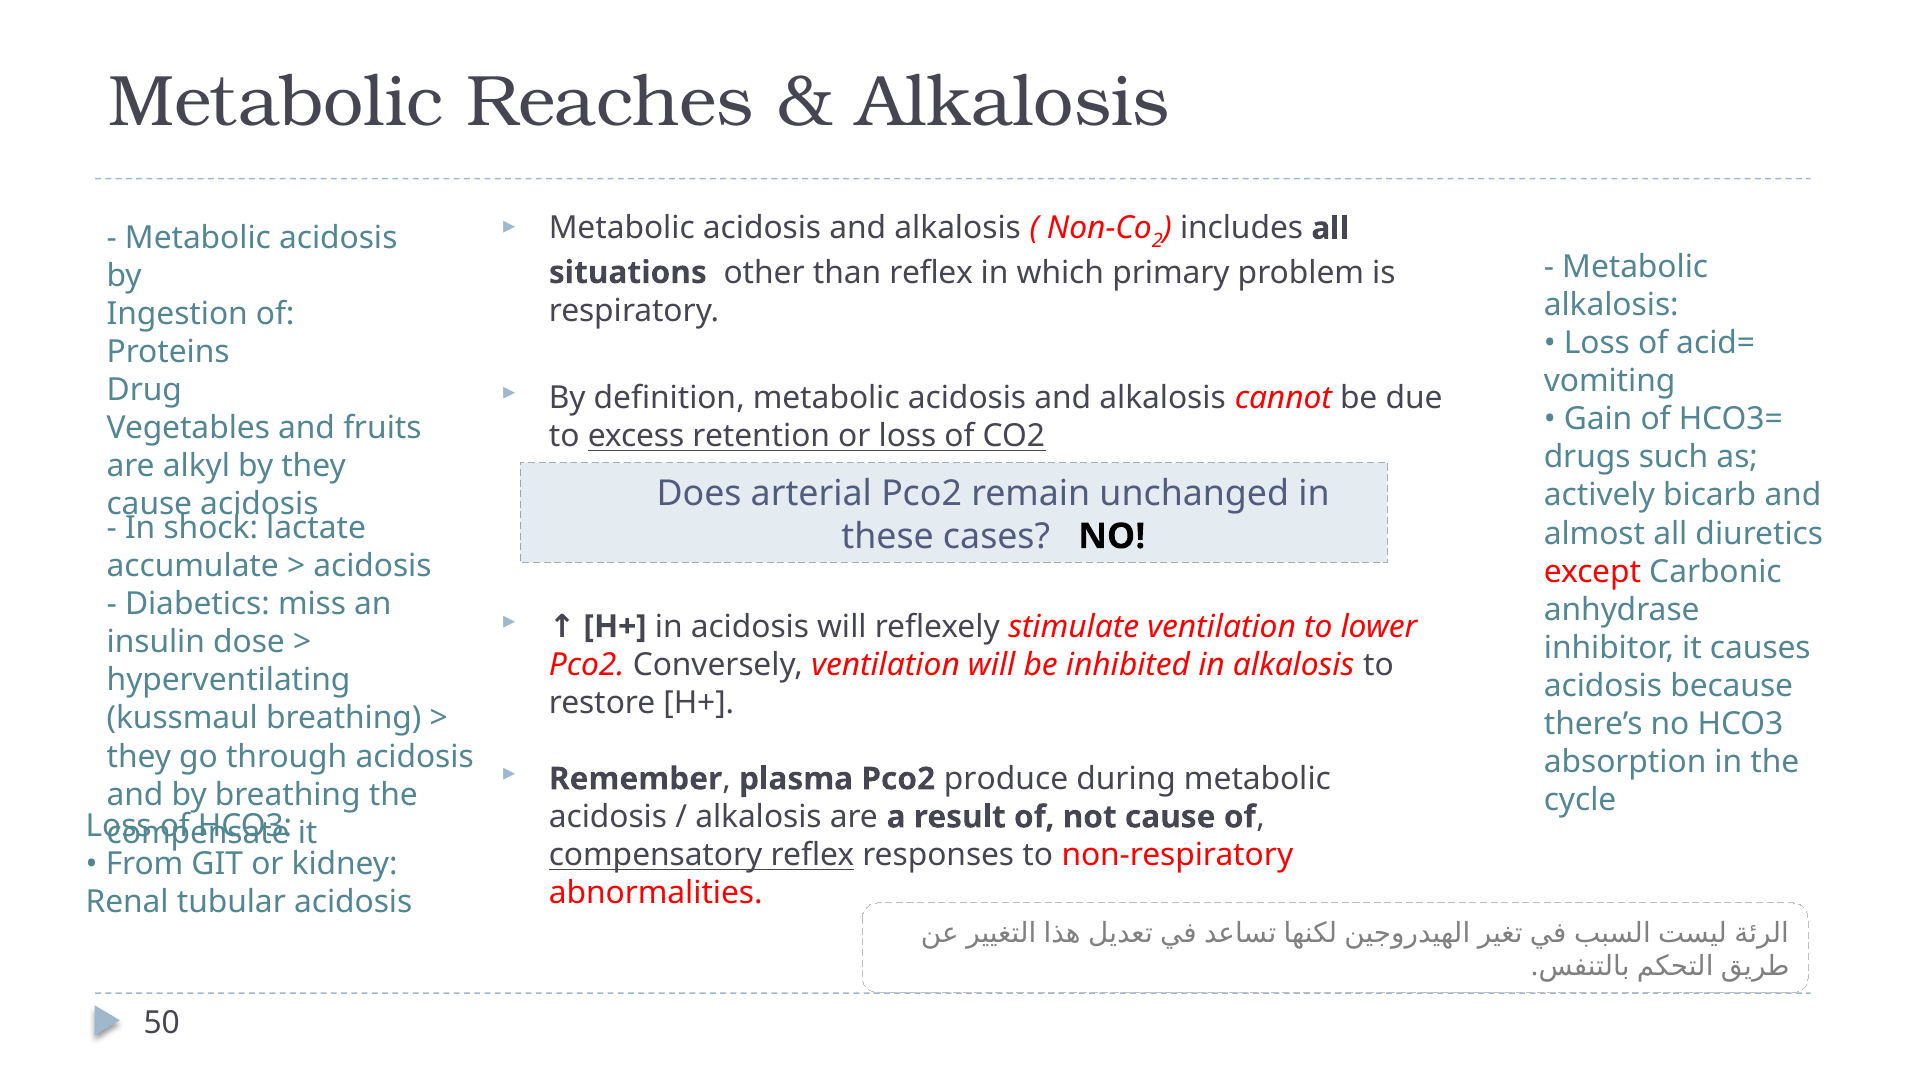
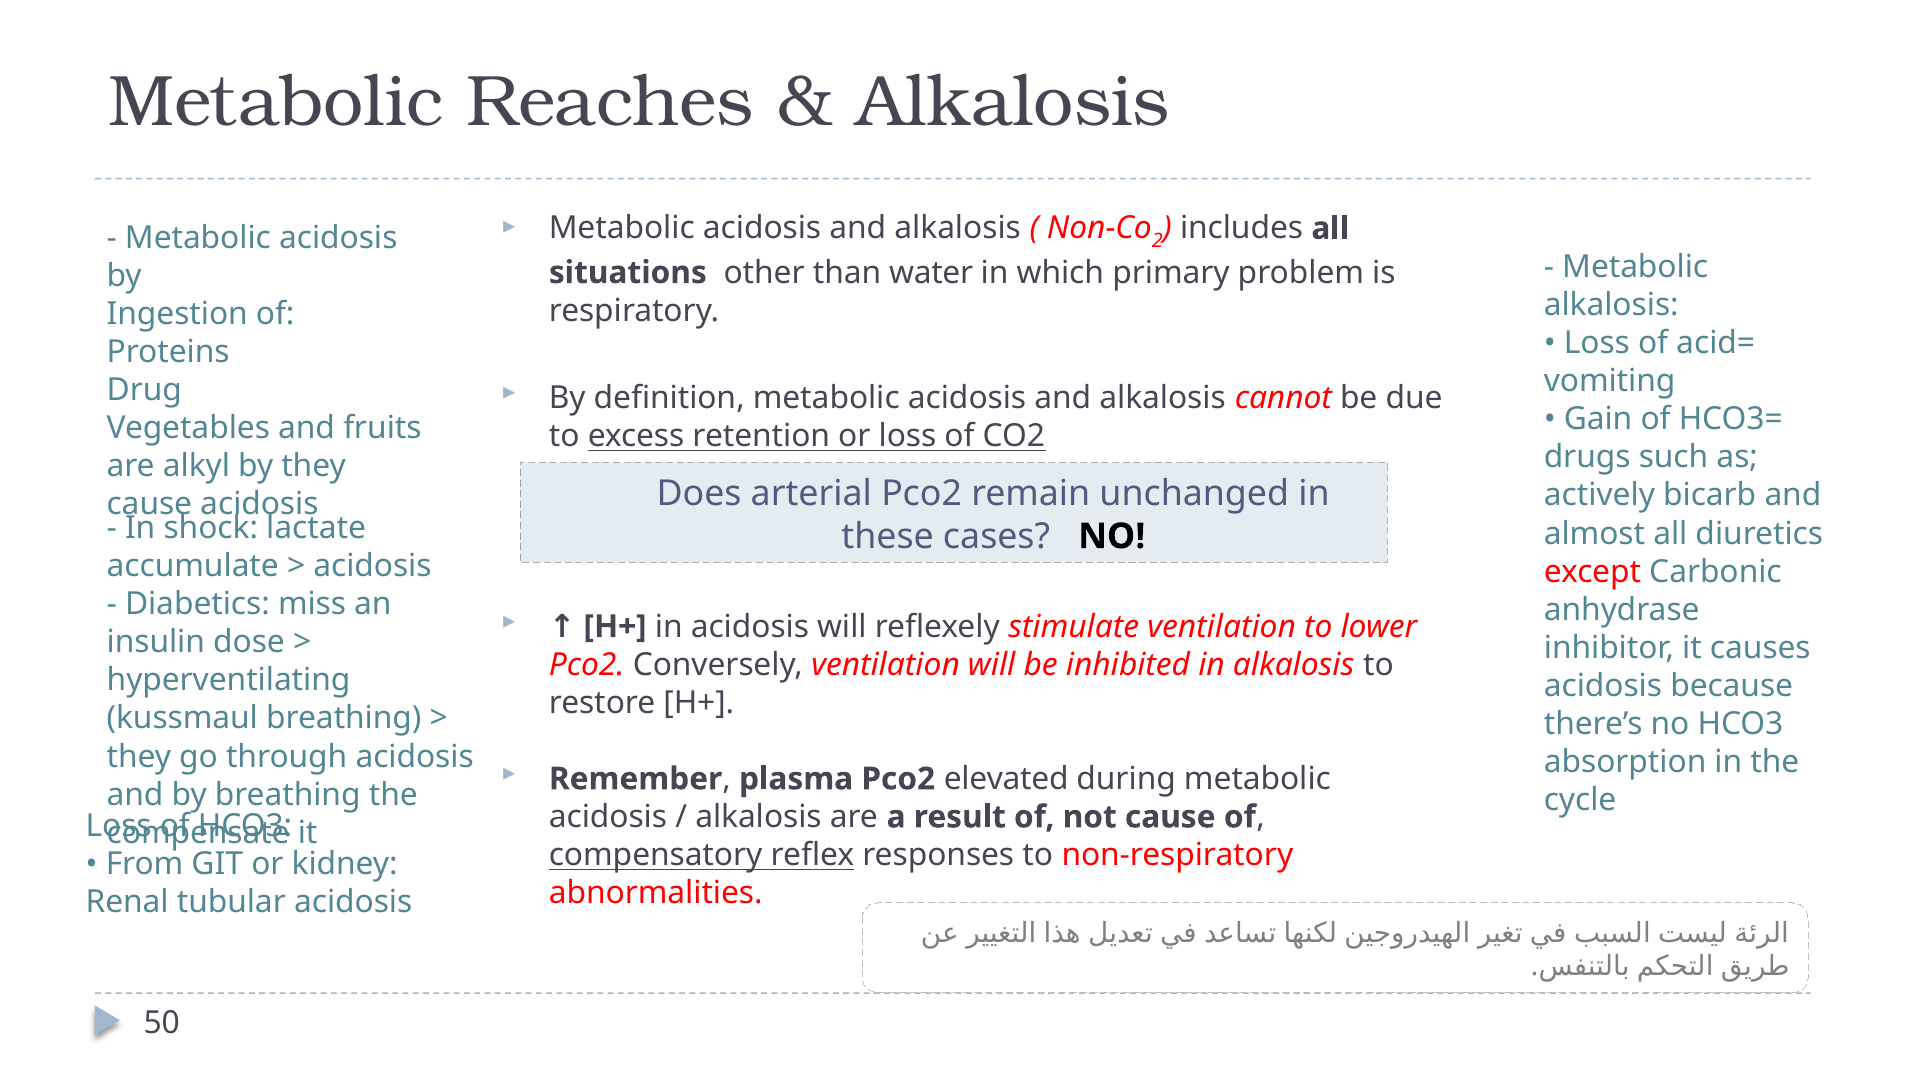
than reflex: reflex -> water (931, 273)
produce: produce -> elevated (1006, 779)
